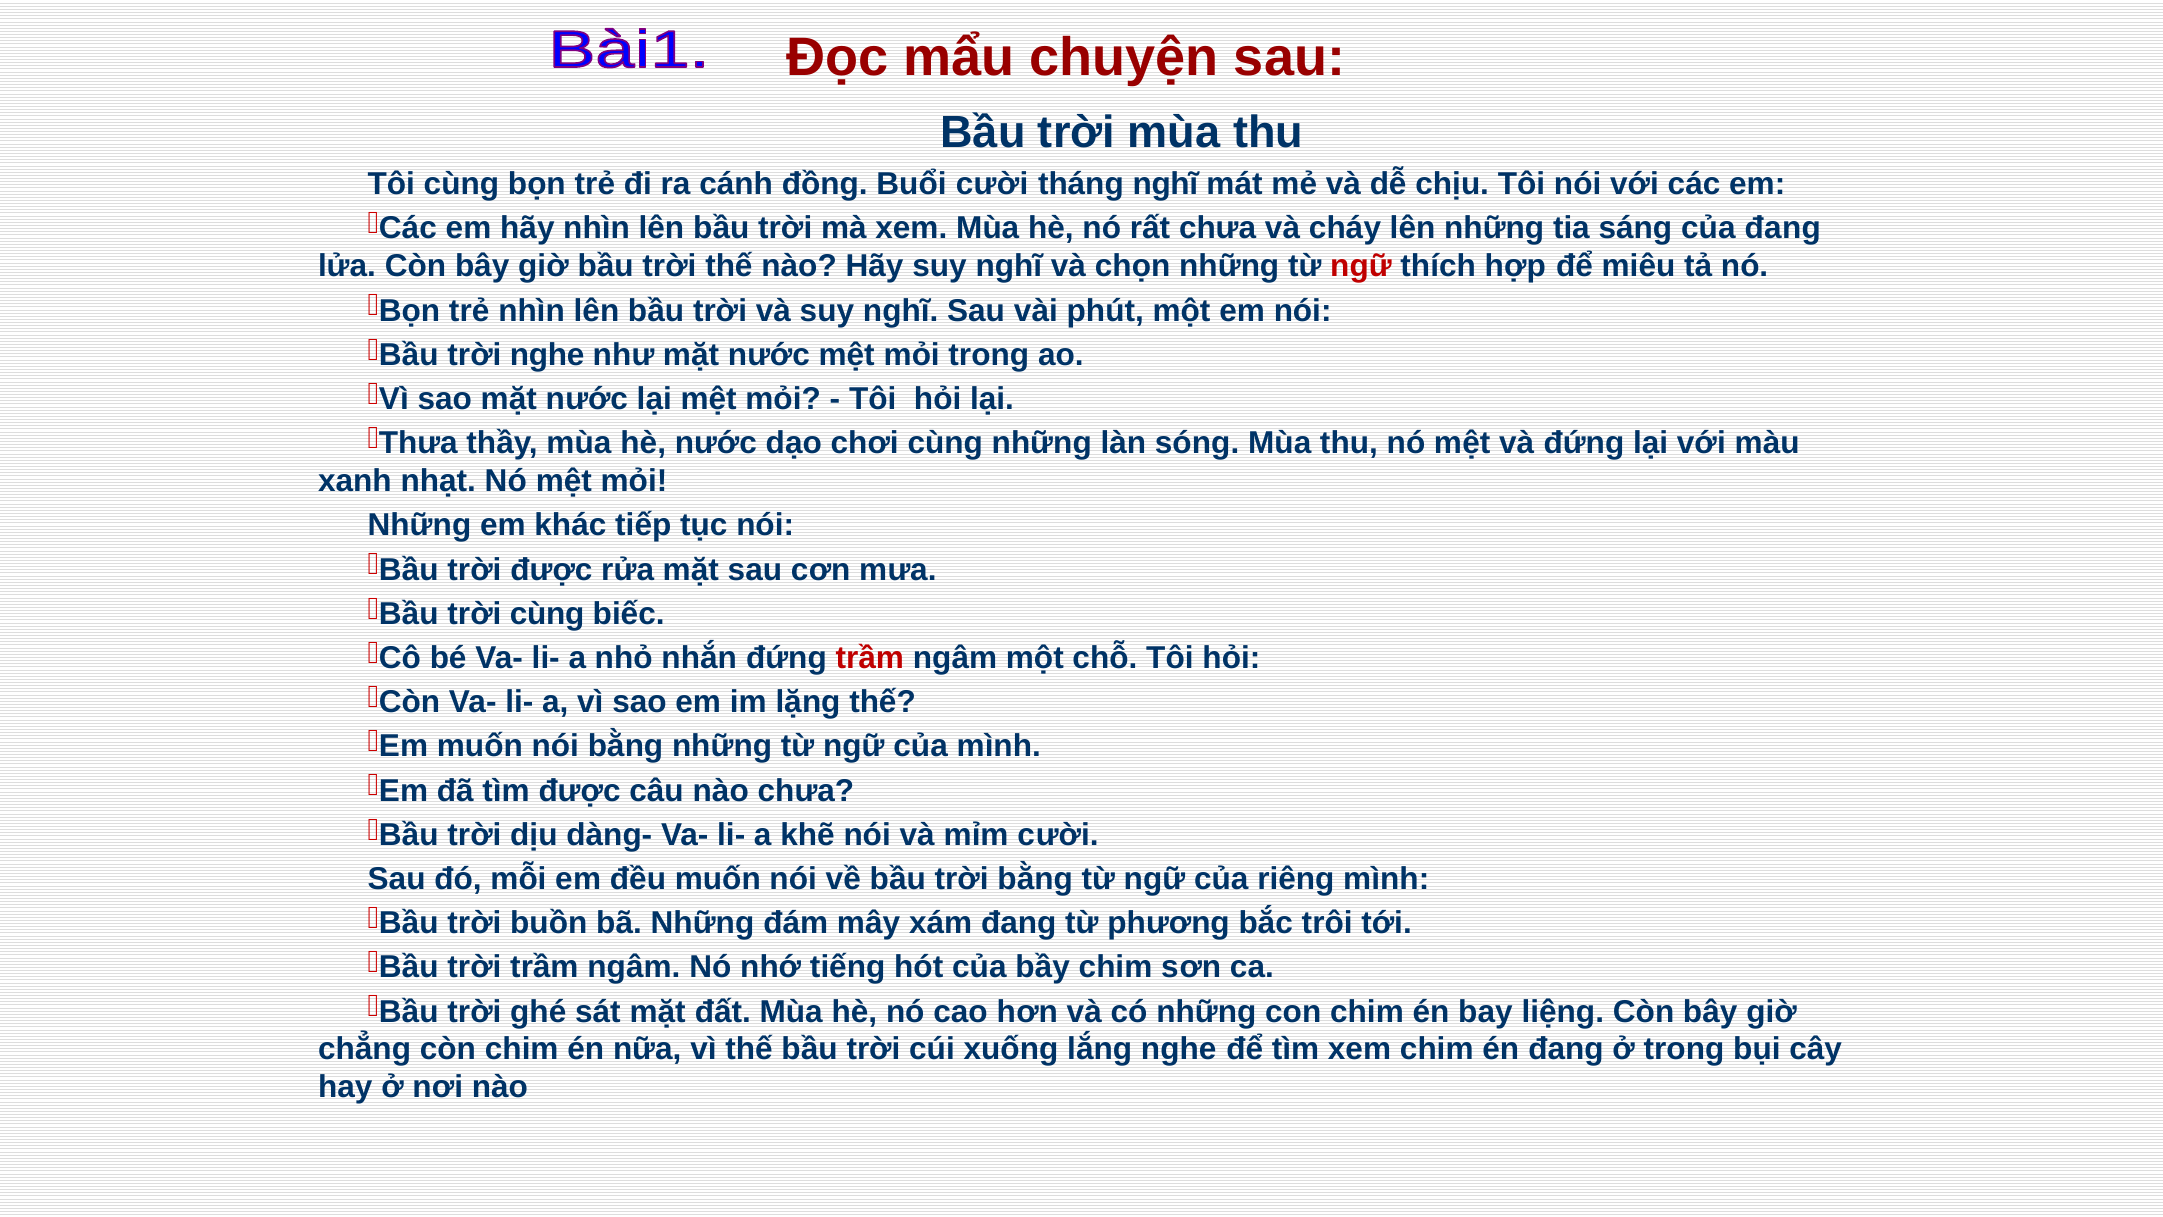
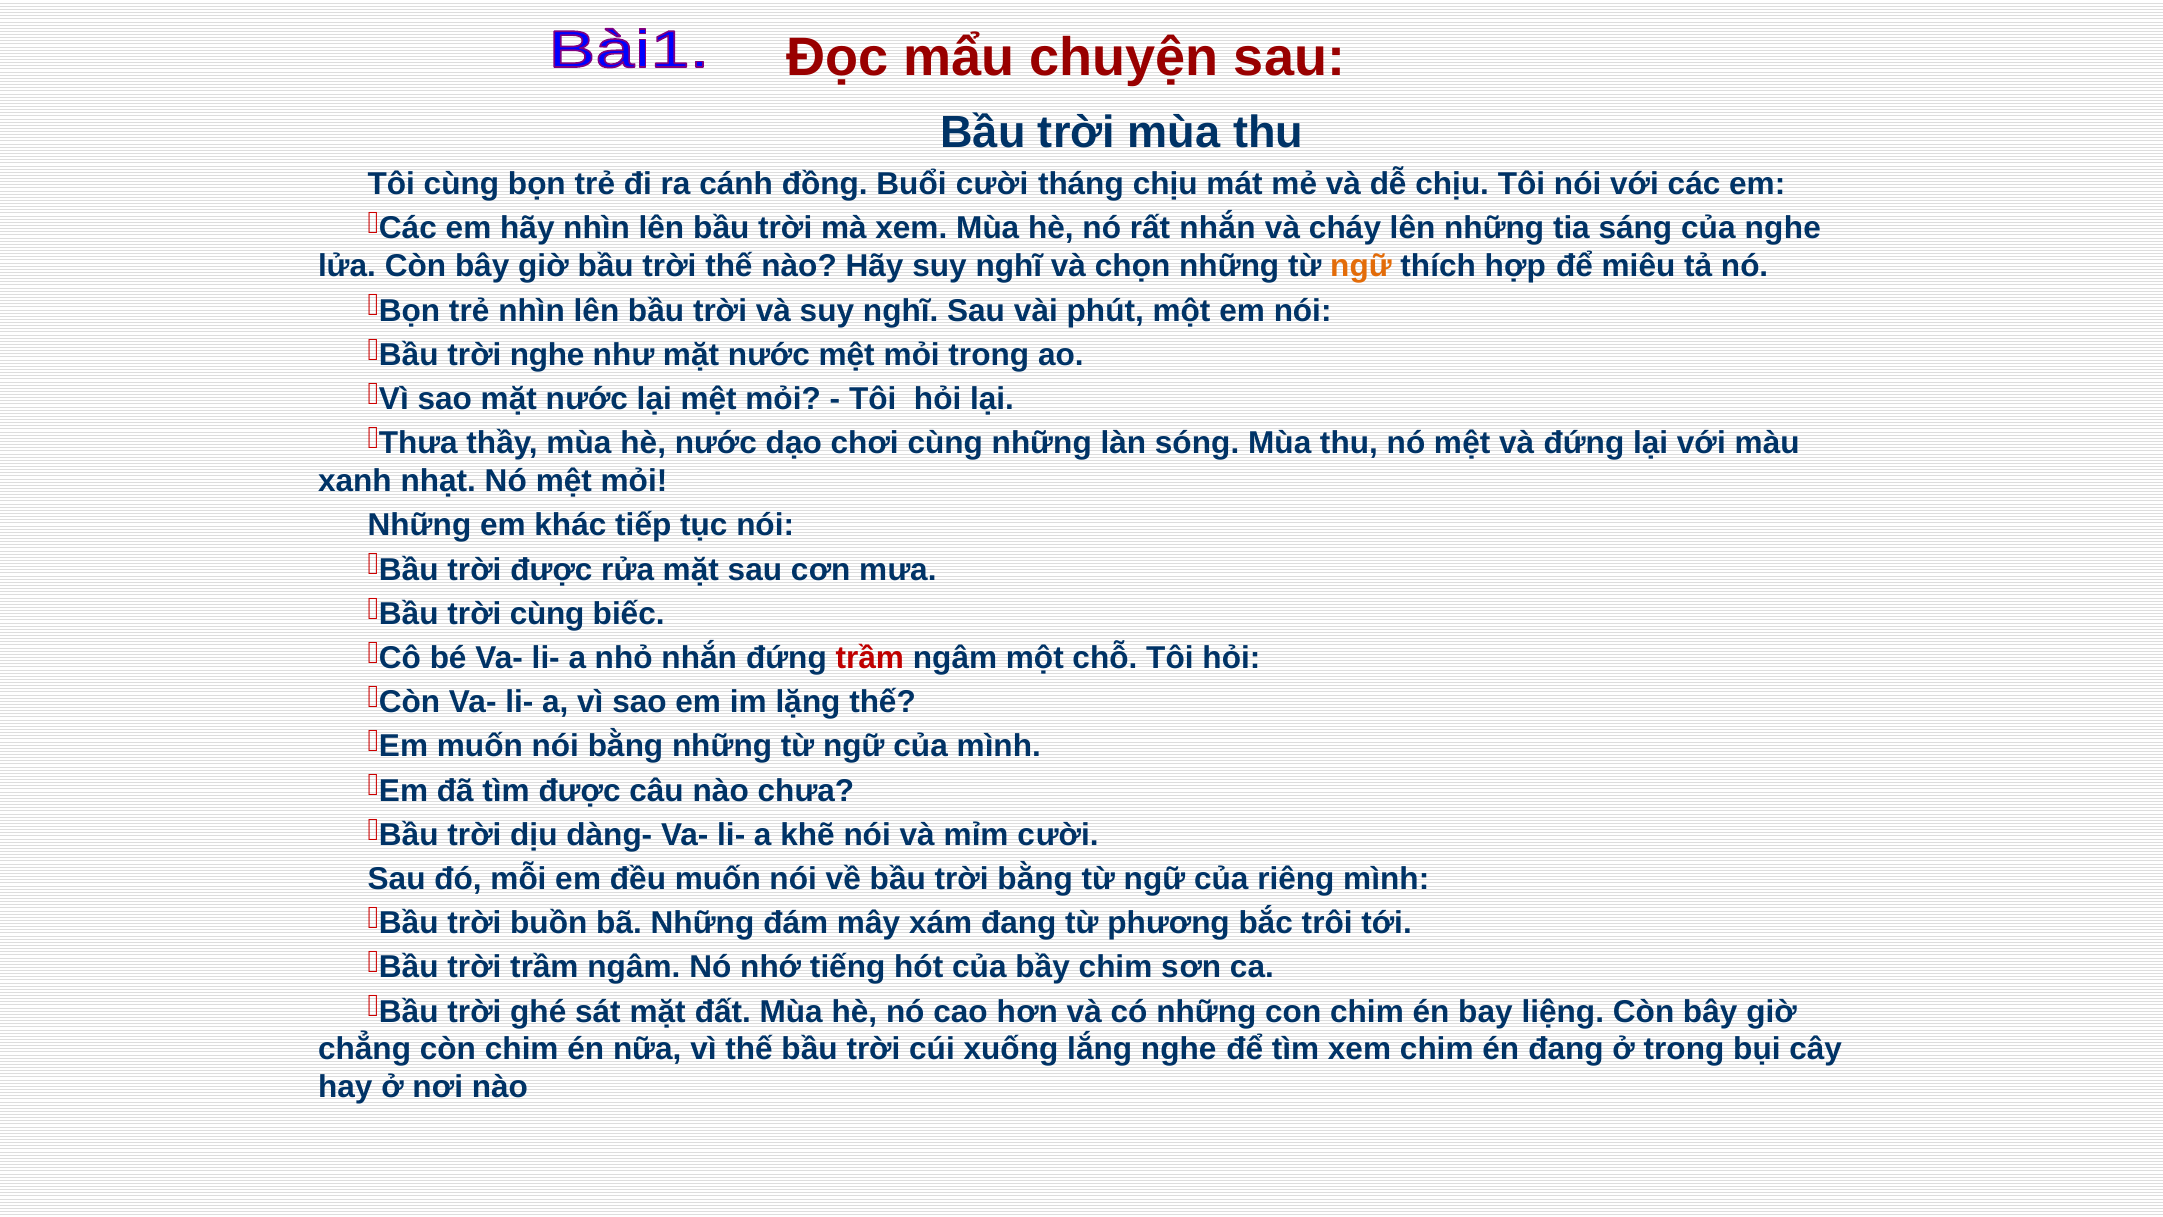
tháng nghĩ: nghĩ -> chịu (1165, 184)
rất chưa: chưa -> nhắn (1217, 229)
của đang: đang -> nghe (1783, 229)
ngữ colour: red -> orange (1361, 266)
